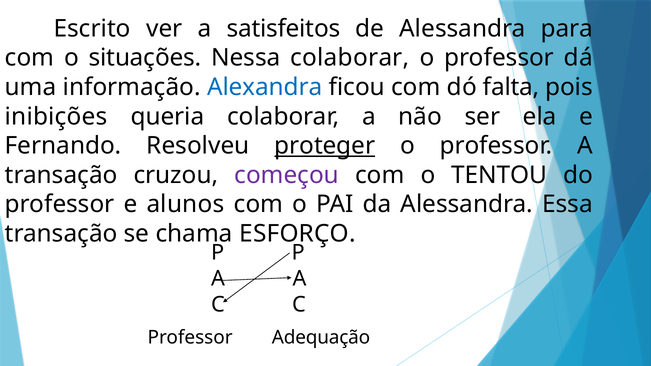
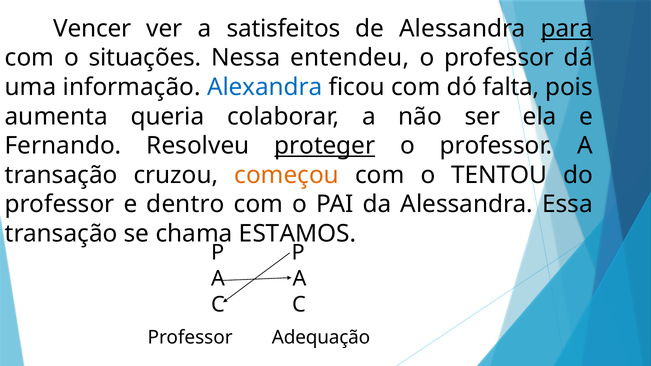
Escrito: Escrito -> Vencer (92, 29)
para underline: none -> present (567, 29)
Nessa colaborar: colaborar -> entendeu (350, 58)
inibições: inibições -> aumenta (56, 117)
começou colour: purple -> orange (287, 175)
alunos: alunos -> dentro (186, 204)
ESFORÇO: ESFORÇO -> ESTAMOS (298, 234)
